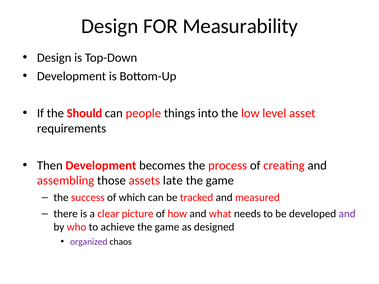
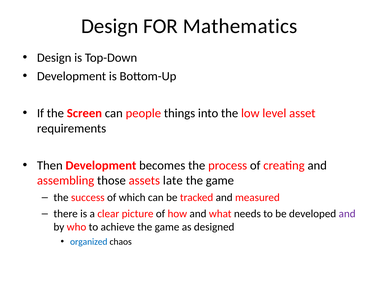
Measurability: Measurability -> Mathematics (240, 26)
Should: Should -> Screen (84, 113)
organized colour: purple -> blue (89, 242)
